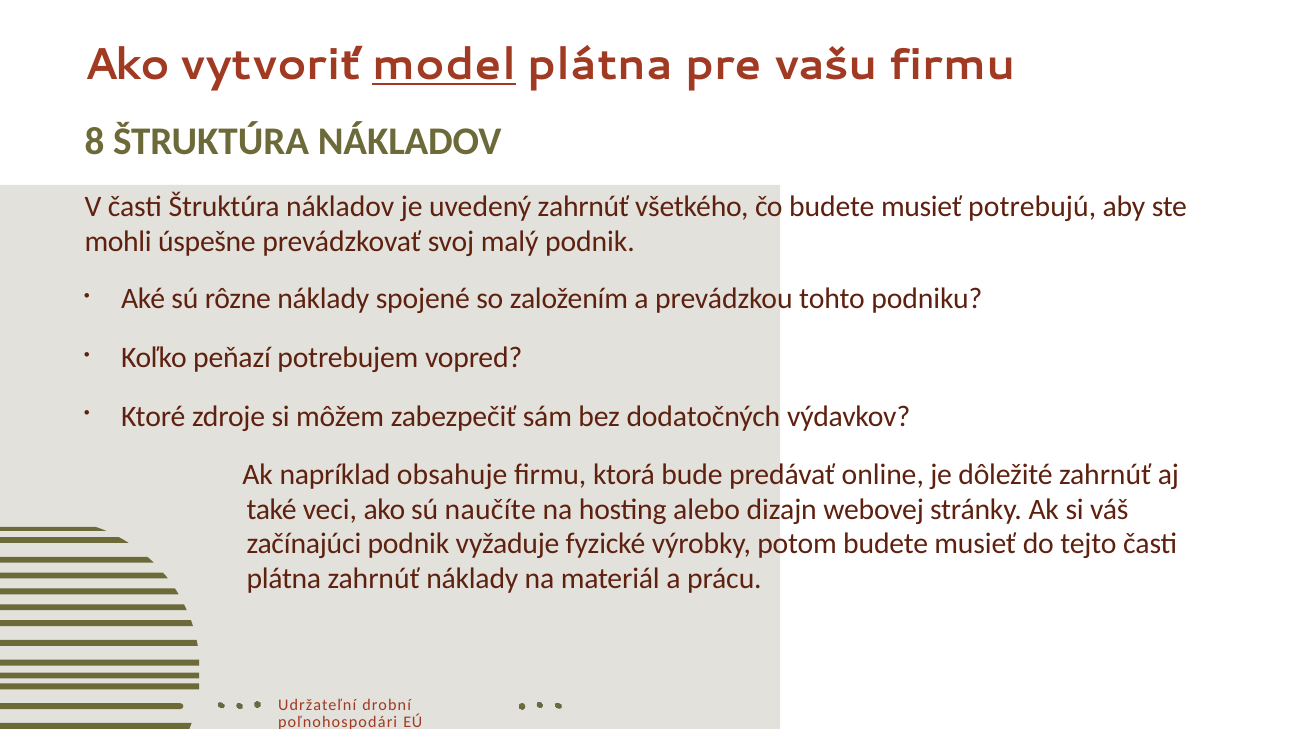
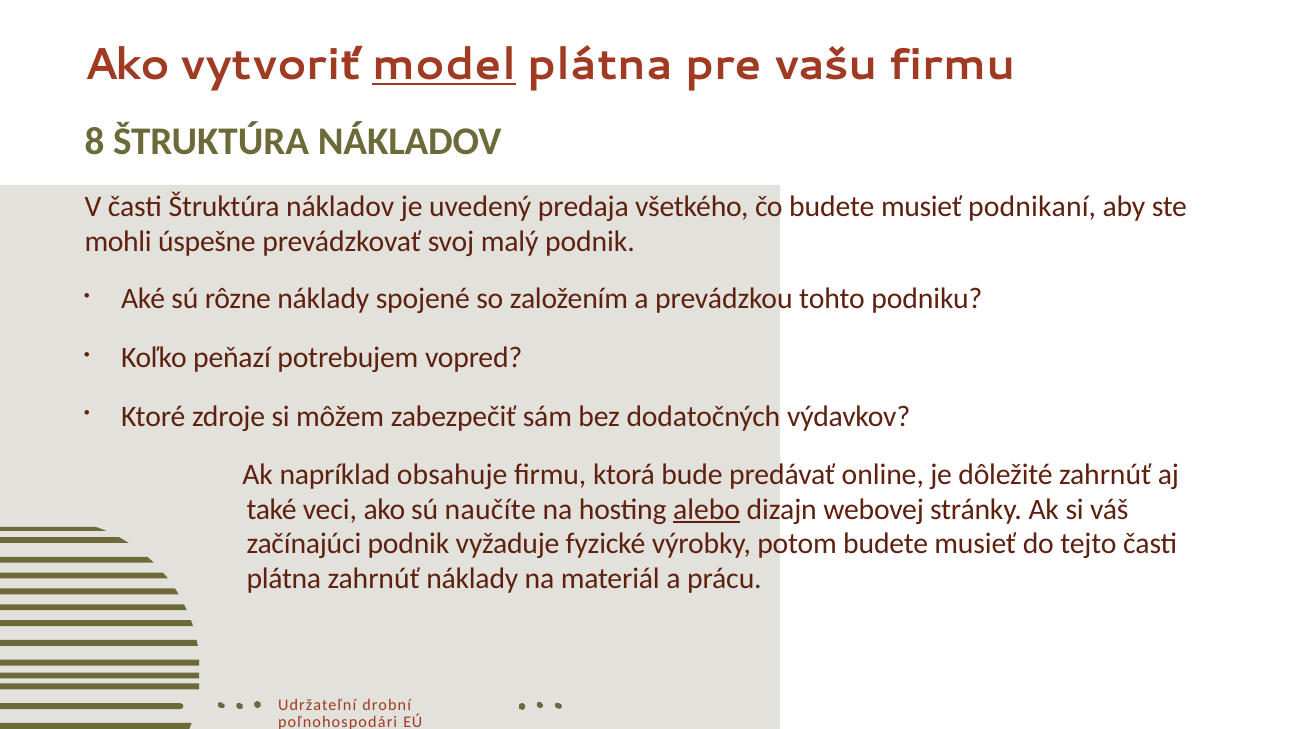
uvedený zahrnúť: zahrnúť -> predaja (583, 207)
potrebujú: potrebujú -> podnikaní (1032, 207)
alebo underline: none -> present (707, 509)
